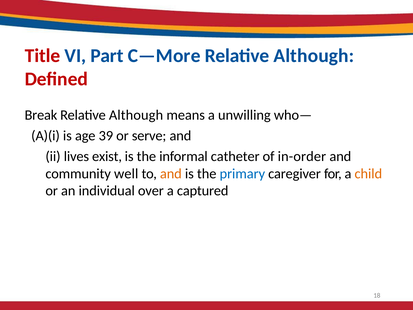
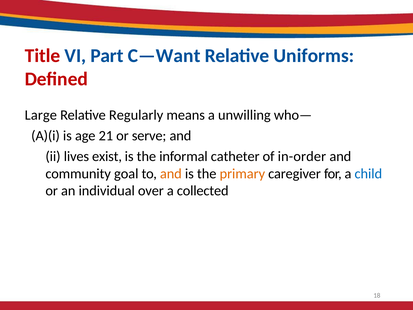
C—More: C—More -> C—Want (164, 56)
Although: Although -> Uniforms (314, 56)
Break: Break -> Large (41, 115)
Although: Although -> Regularly (136, 115)
39: 39 -> 21 (106, 136)
well: well -> goal (126, 173)
primary colour: blue -> orange (242, 173)
child colour: orange -> blue (368, 173)
captured: captured -> collected (203, 191)
